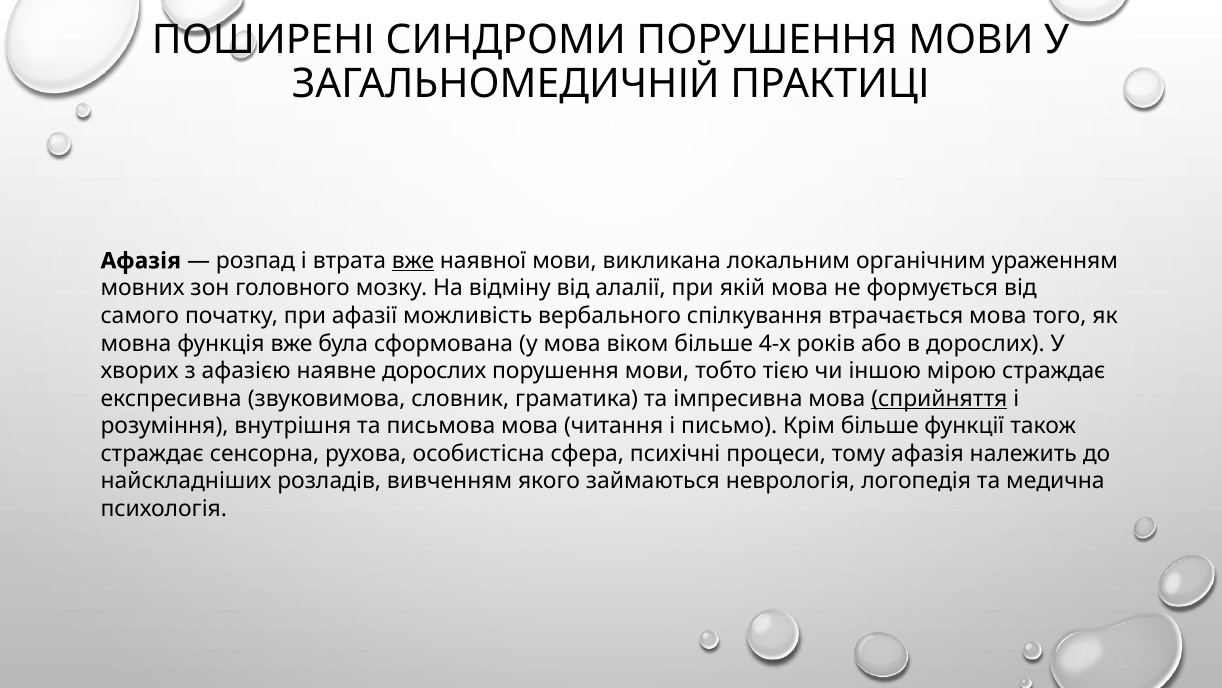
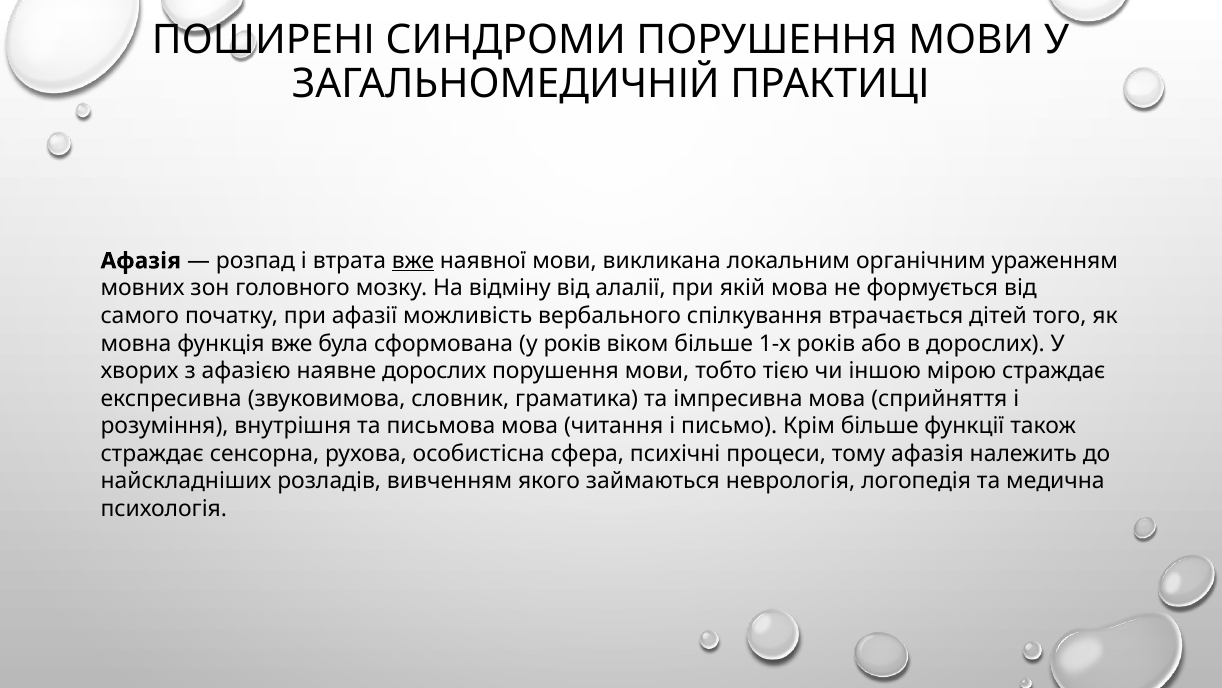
втрачається мова: мова -> дітей (998, 316)
у мова: мова -> років (572, 343)
4-х: 4-х -> 1-х (775, 343)
сприйняття underline: present -> none (939, 398)
